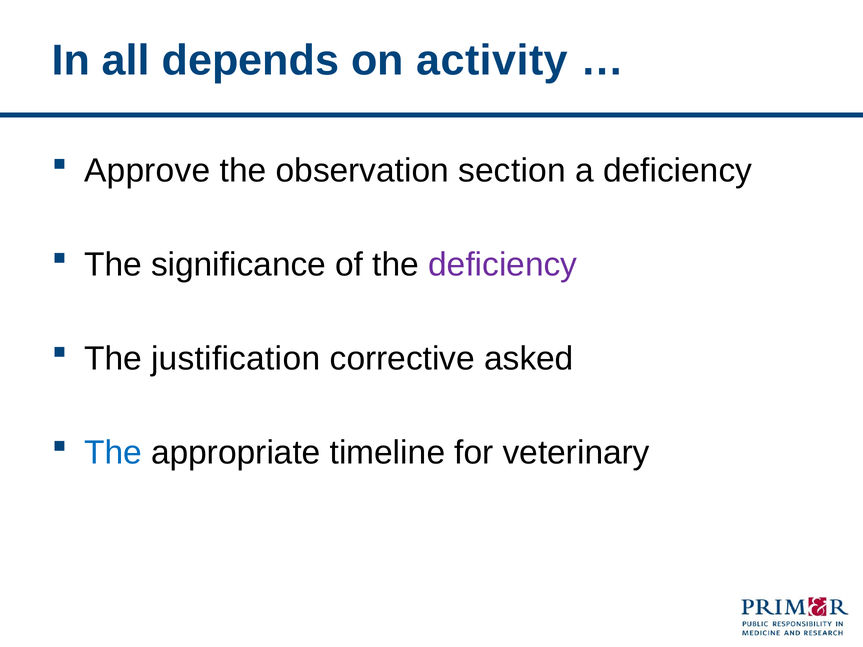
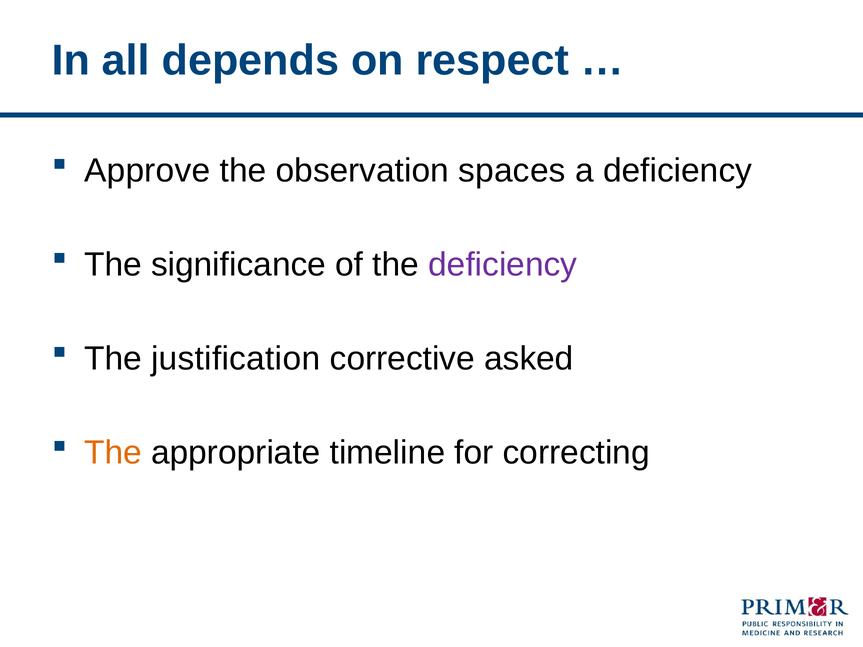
activity: activity -> respect (492, 61)
section: section -> spaces (512, 171)
The colour: blue -> orange (113, 453)
veterinary: veterinary -> correcting (576, 453)
